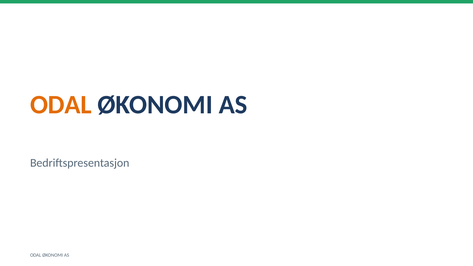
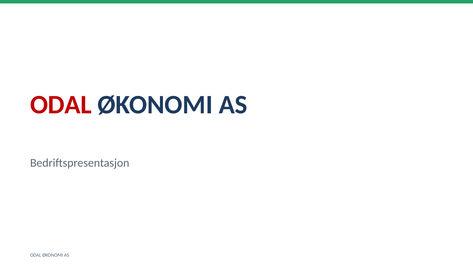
ODAL colour: orange -> red (61, 105)
